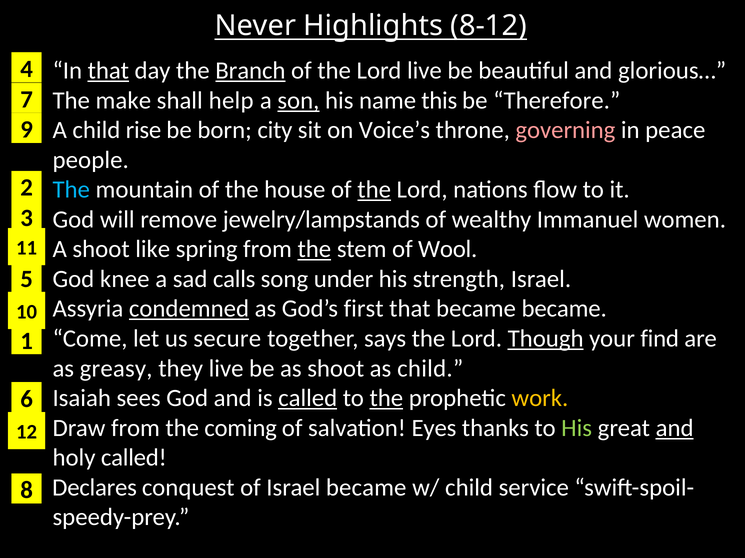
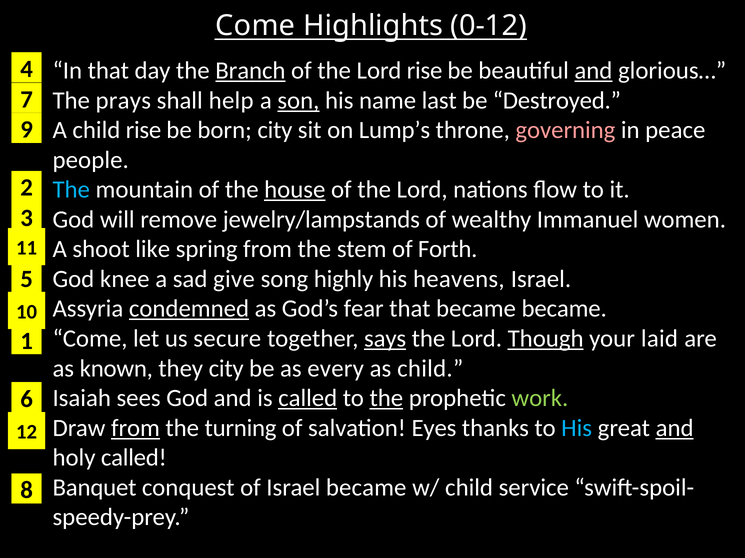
Never: Never -> Come (255, 26)
8-12: 8-12 -> 0-12 (489, 26)
that underline: present -> none (108, 71)
Lord live: live -> rise (425, 71)
and underline: none -> present (593, 71)
make: make -> prays (123, 101)
this: this -> last (439, 101)
Therefore: Therefore -> Destroyed (557, 101)
Voice’s: Voice’s -> Lump’s (394, 130)
house underline: none -> present (295, 190)
the underline: present -> none (374, 190)
the underline: present -> none (314, 250)
Wool: Wool -> Forth (448, 250)
calls: calls -> give (234, 279)
under: under -> highly (344, 279)
strength: strength -> heavens (459, 279)
first: first -> fear (364, 309)
says underline: none -> present (385, 339)
find: find -> laid (659, 339)
greasy: greasy -> known (116, 369)
they live: live -> city (226, 369)
as shoot: shoot -> every (336, 369)
work colour: yellow -> light green (540, 399)
from underline: none -> present (135, 428)
coming: coming -> turning (241, 428)
His colour: light green -> light blue (577, 428)
Declares: Declares -> Banquet (95, 488)
